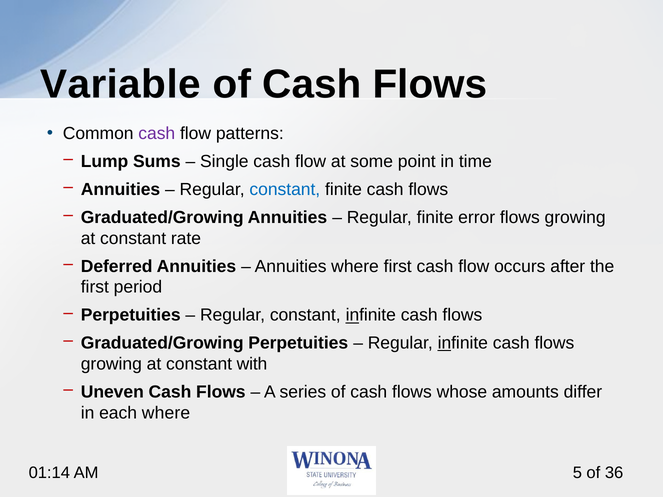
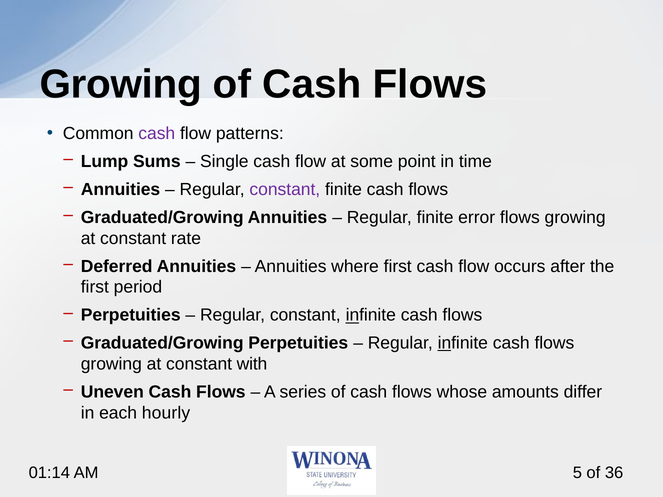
Variable: Variable -> Growing (121, 84)
constant colour: blue -> purple (285, 190)
each where: where -> hourly (166, 413)
